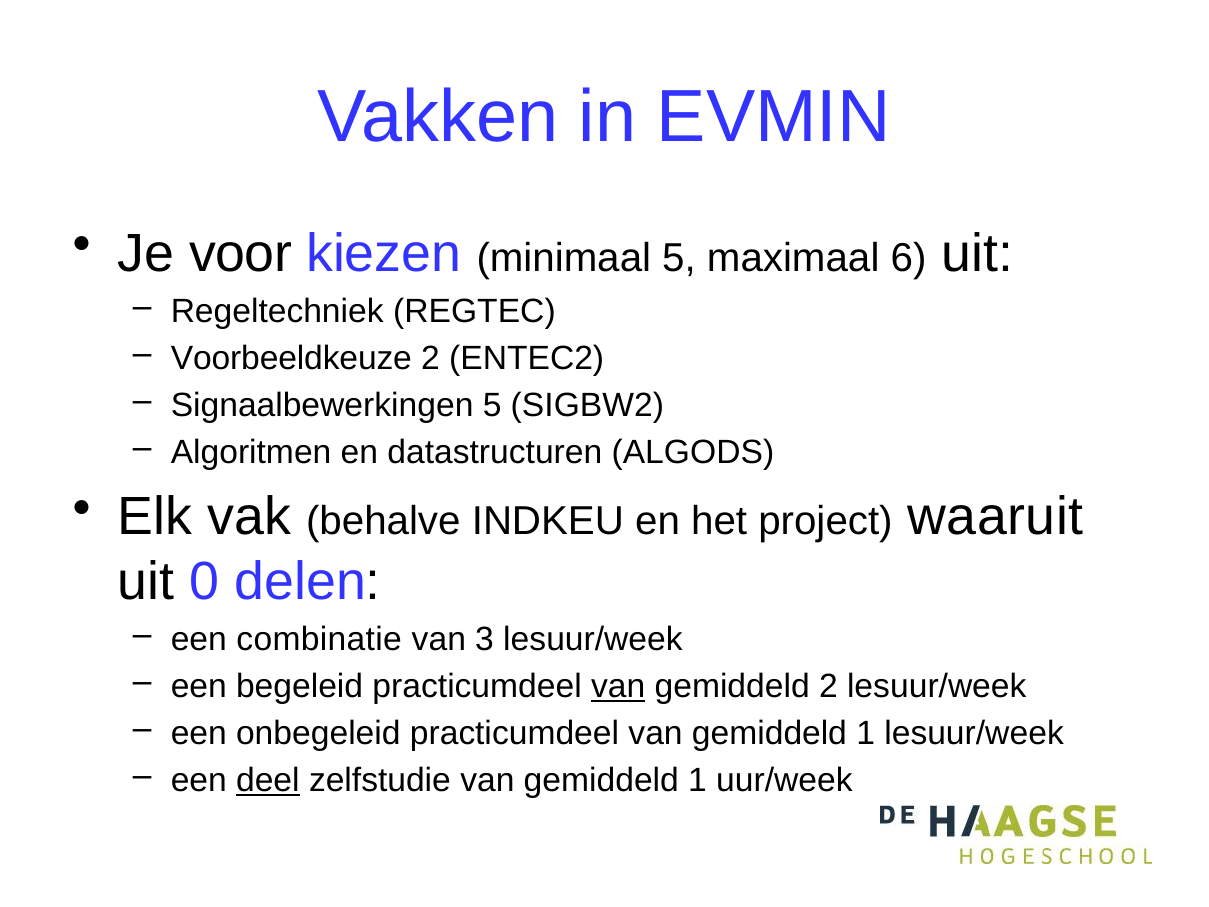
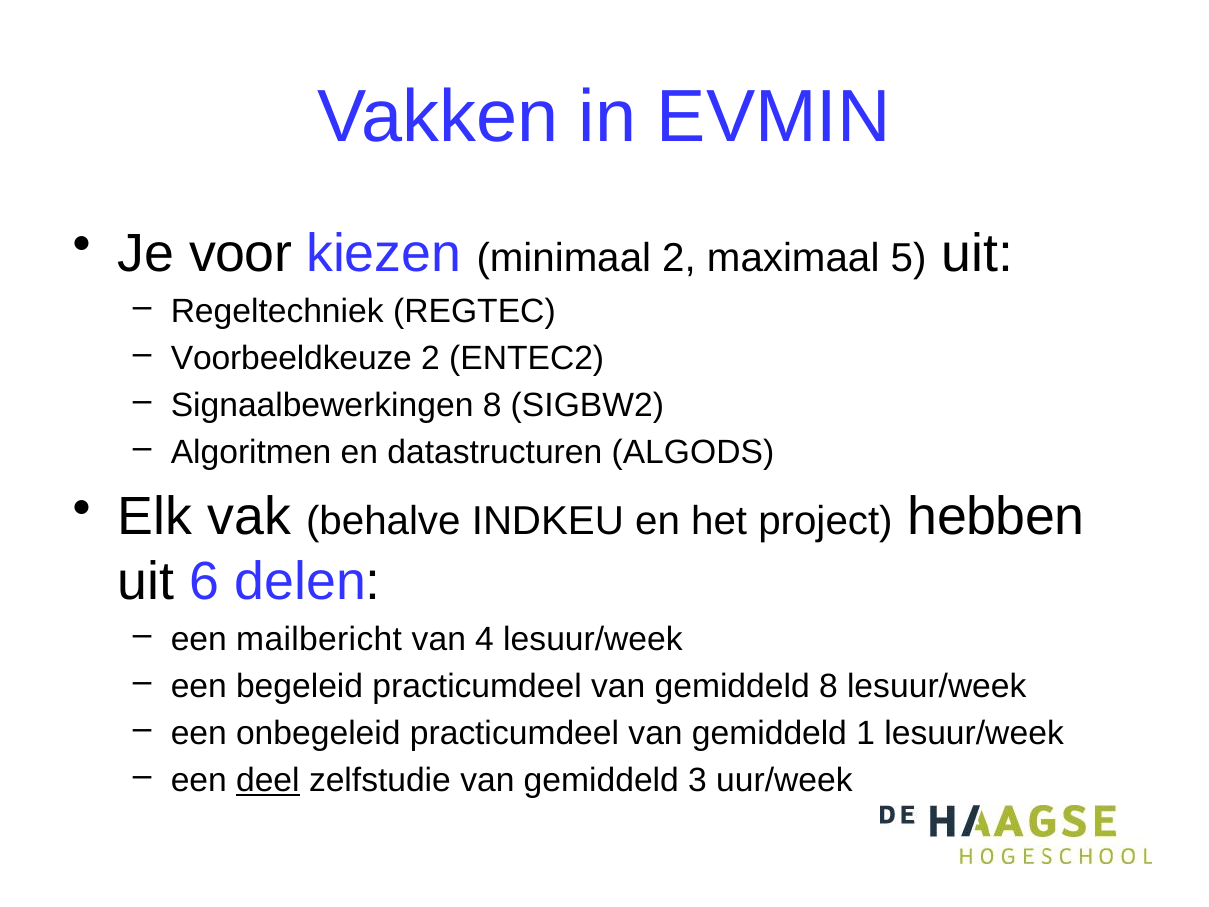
minimaal 5: 5 -> 2 (679, 258)
6: 6 -> 5 (909, 258)
Signaalbewerkingen 5: 5 -> 8 (492, 405)
waaruit: waaruit -> hebben (996, 517)
0: 0 -> 6 (205, 581)
combinatie: combinatie -> mailbericht (319, 639)
3: 3 -> 4 (485, 639)
van underline: present -> none (618, 686)
gemiddeld 2: 2 -> 8 (828, 686)
zelfstudie van gemiddeld 1: 1 -> 3 (698, 780)
